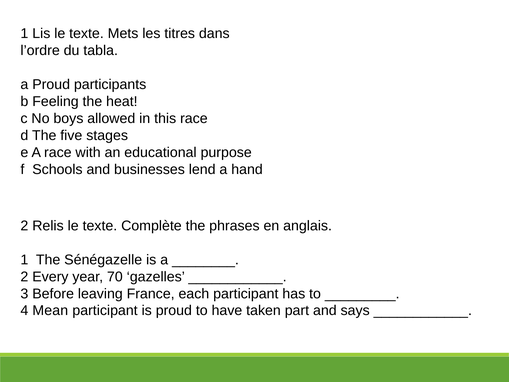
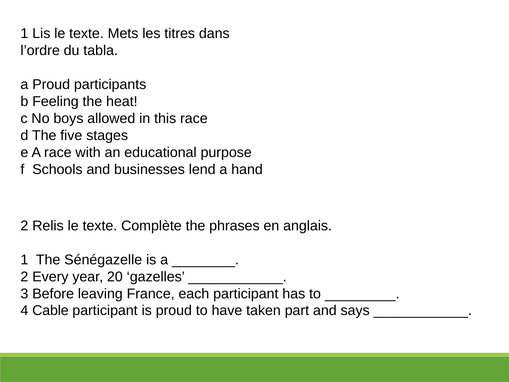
70: 70 -> 20 (115, 277)
Mean: Mean -> Cable (50, 310)
